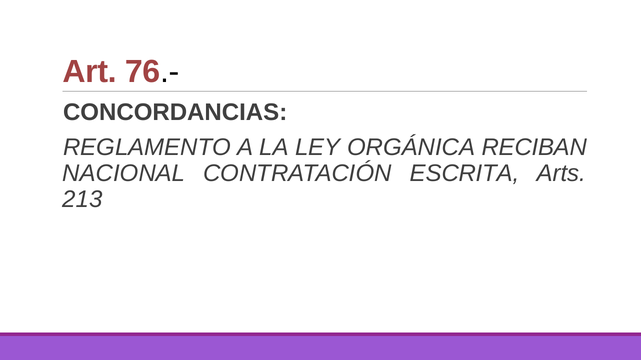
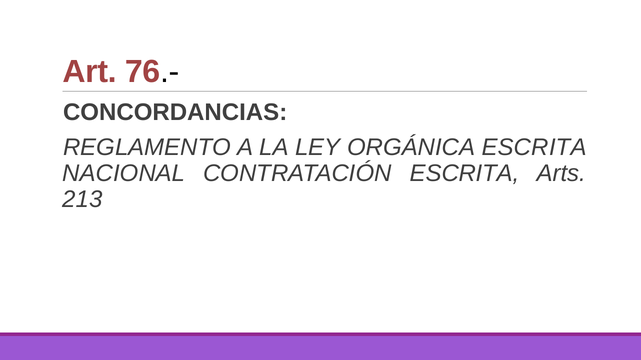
ORGÁNICA RECIBAN: RECIBAN -> ESCRITA (534, 148)
